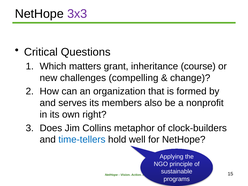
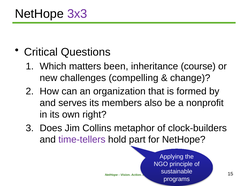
grant: grant -> been (116, 66)
time-tellers colour: blue -> purple (82, 140)
well: well -> part (137, 140)
